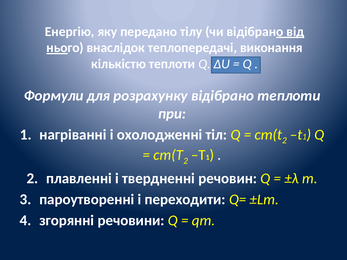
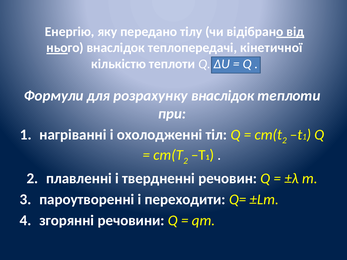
виконання: виконання -> кінетичної (271, 48)
розрахунку відібрано: відібрано -> внаслідок (223, 96)
